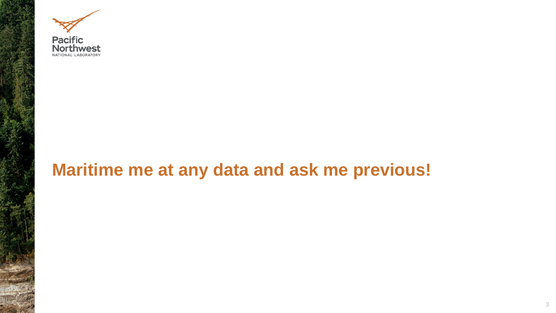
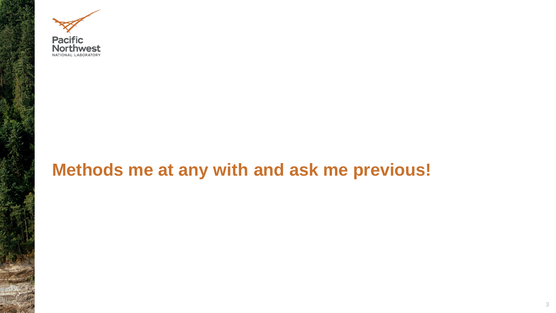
Maritime: Maritime -> Methods (88, 170)
data: data -> with (231, 170)
